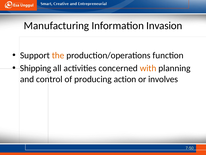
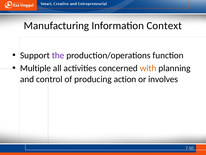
Invasion: Invasion -> Context (164, 26)
the colour: orange -> purple (58, 55)
Shipping: Shipping -> Multiple (36, 68)
